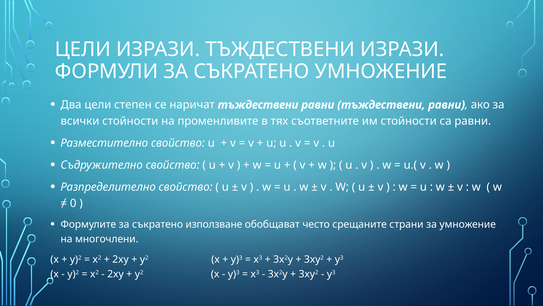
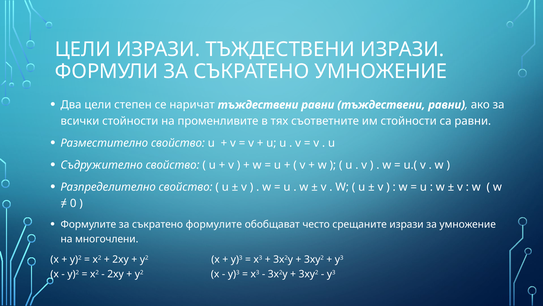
съкратено използване: използване -> формулите (214, 224)
срещаните страни: страни -> изрази (407, 224)
